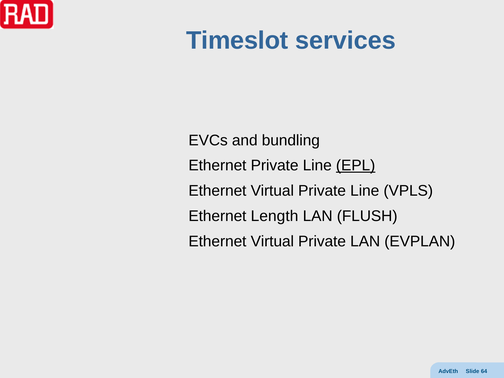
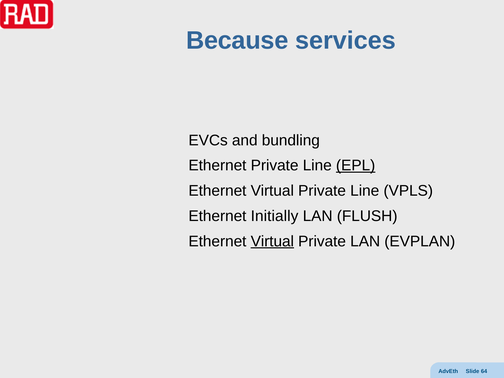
Timeslot: Timeslot -> Because (237, 40)
Length: Length -> Initially (275, 216)
Virtual underline: none -> present (272, 241)
